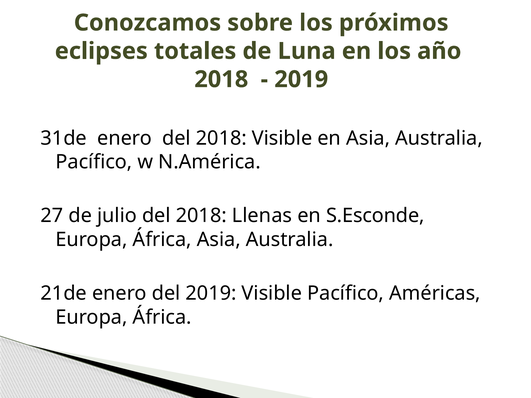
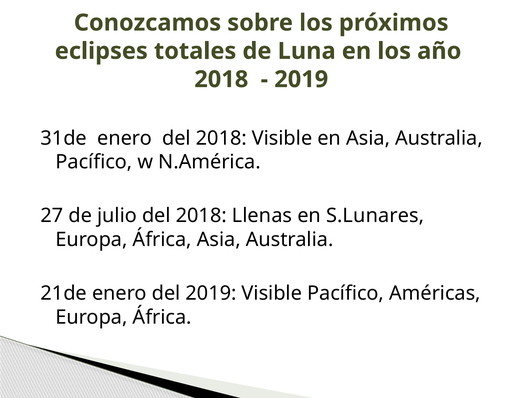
S.Esconde: S.Esconde -> S.Lunares (375, 216)
